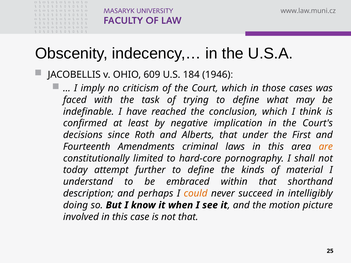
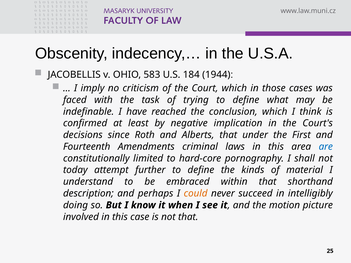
609: 609 -> 583 (152, 75)
1946: 1946 -> 1944 (216, 75)
are colour: orange -> blue (326, 147)
